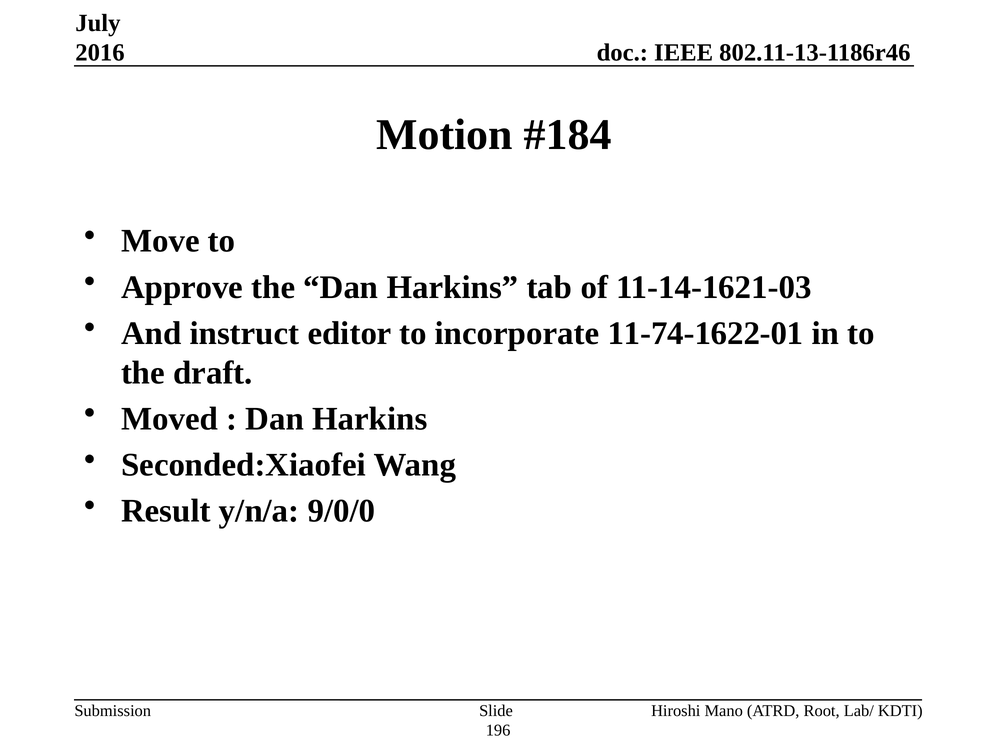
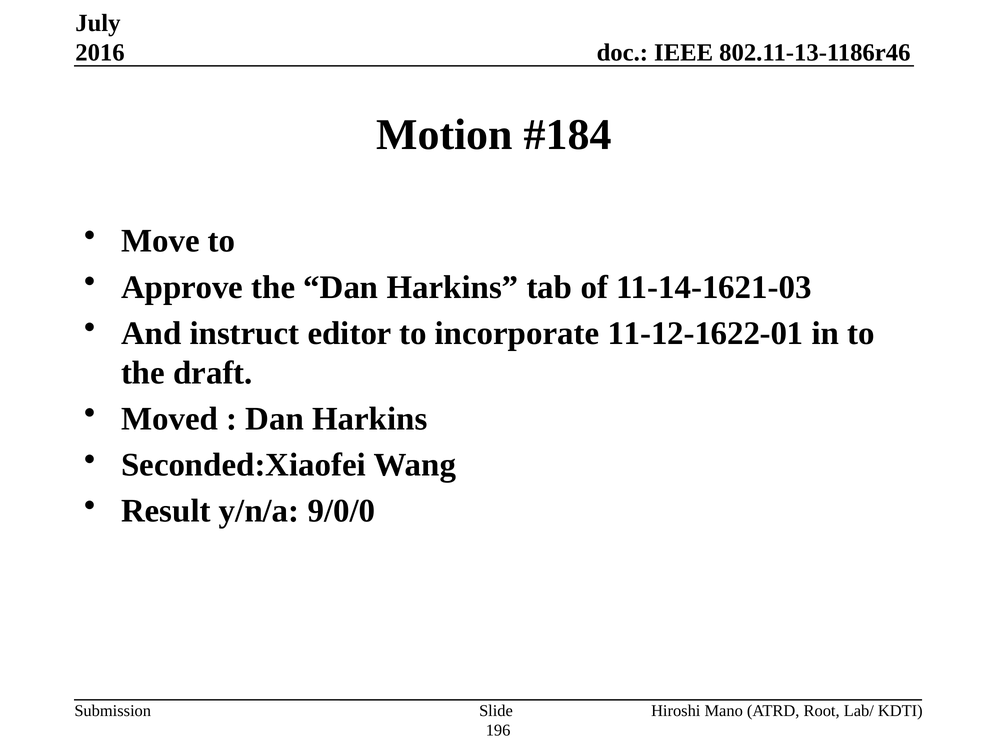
11-74-1622-01: 11-74-1622-01 -> 11-12-1622-01 (706, 333)
